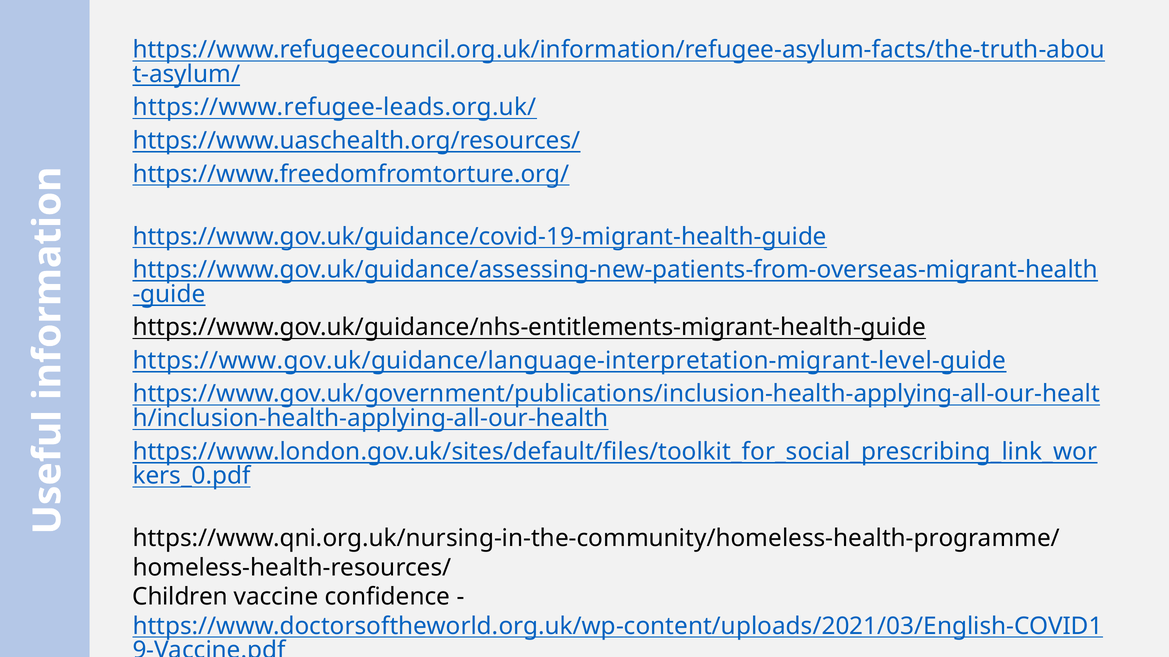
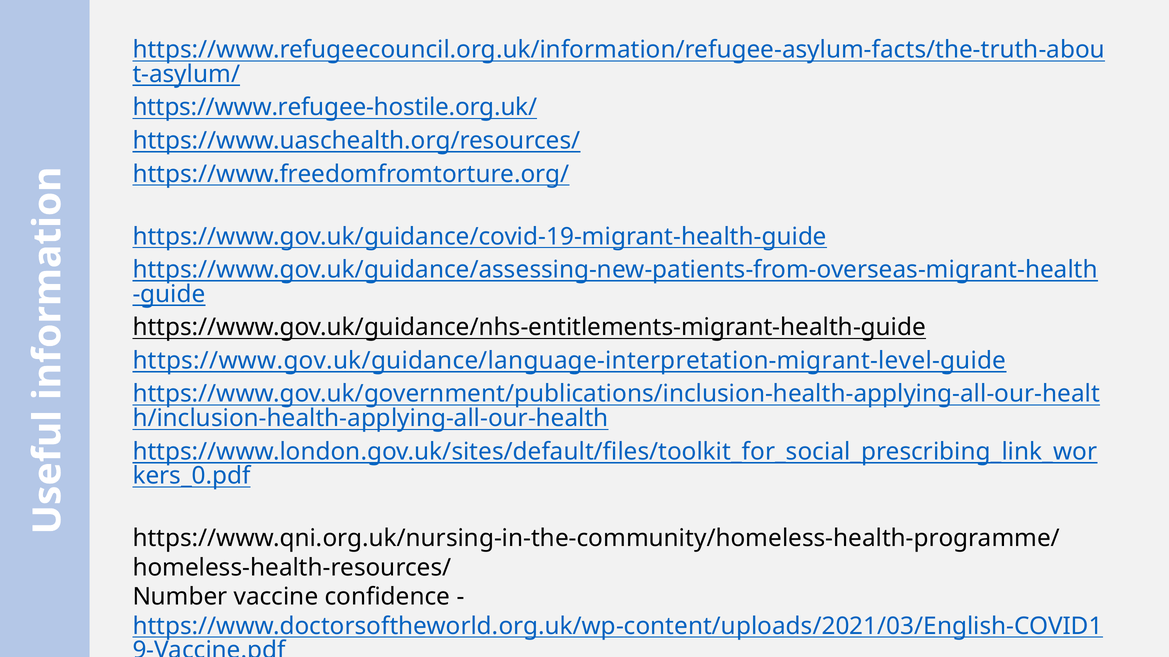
https://www.refugee-leads.org.uk/: https://www.refugee-leads.org.uk/ -> https://www.refugee-hostile.org.uk/ (335, 108)
Children: Children -> Number (180, 597)
